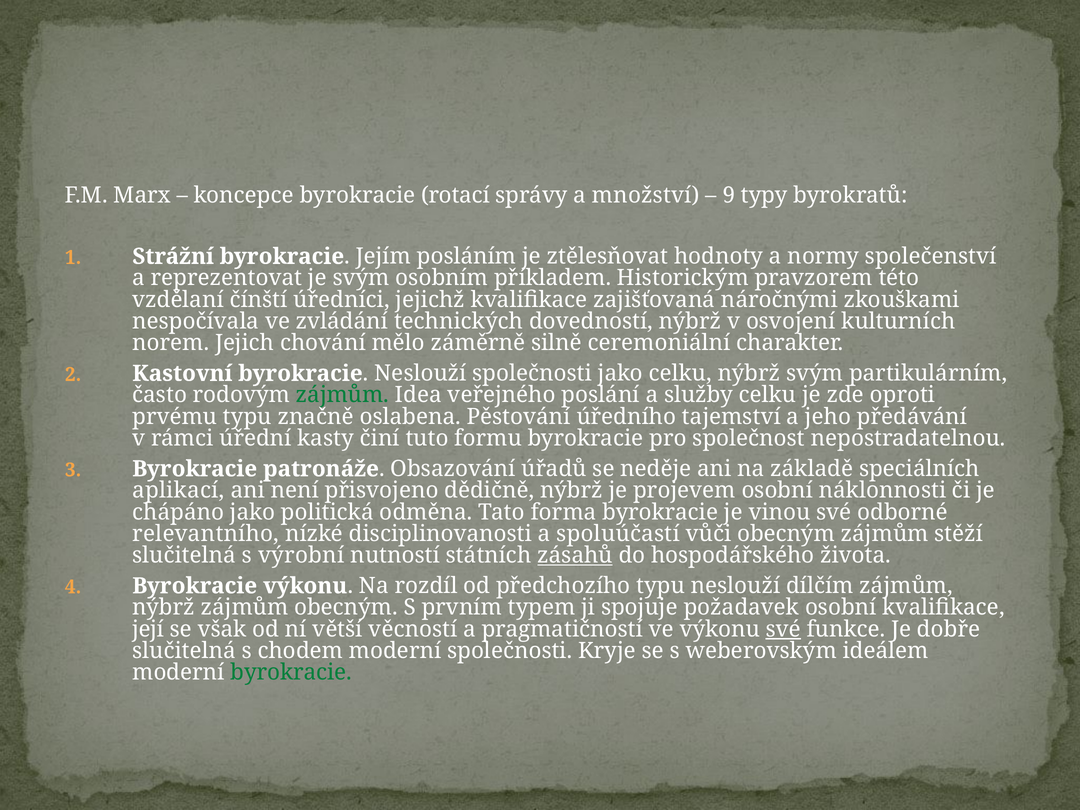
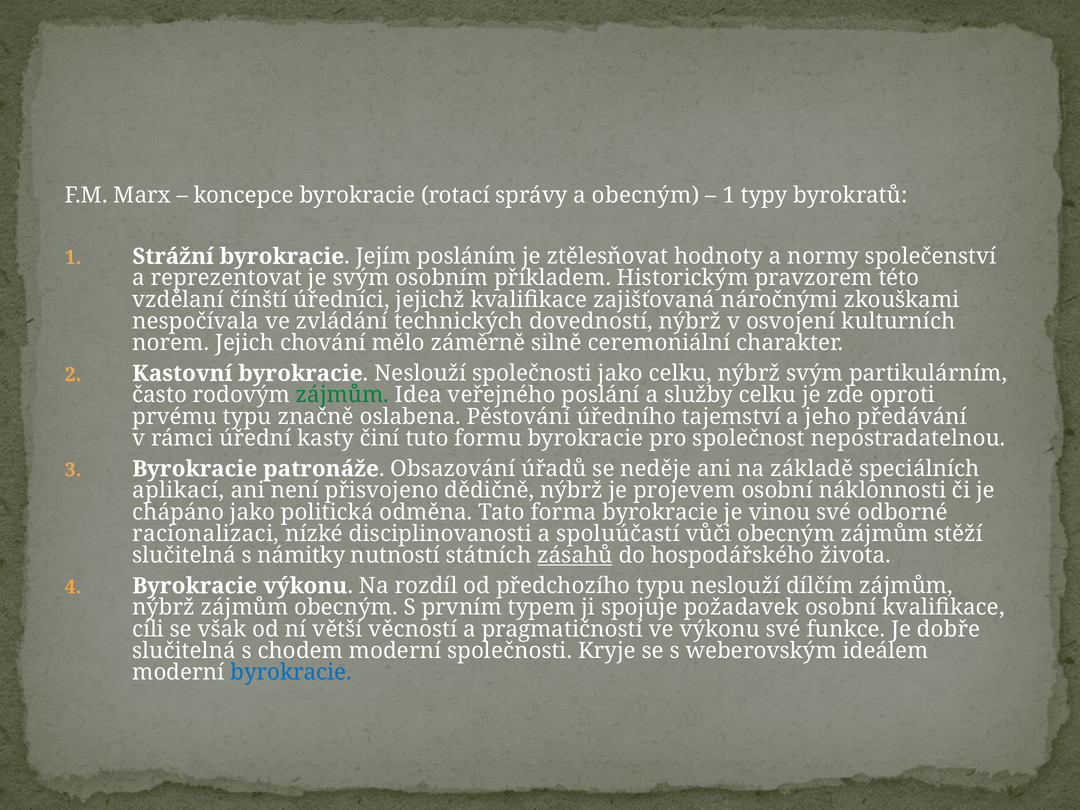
a množství: množství -> obecným (646, 195)
9: 9 -> 1 (729, 195)
relevantního: relevantního -> racionalizaci (206, 534)
výrobní: výrobní -> námitky (301, 555)
její: její -> cíli (148, 629)
své underline: present -> none (783, 629)
byrokracie colour: green -> blue (291, 672)
